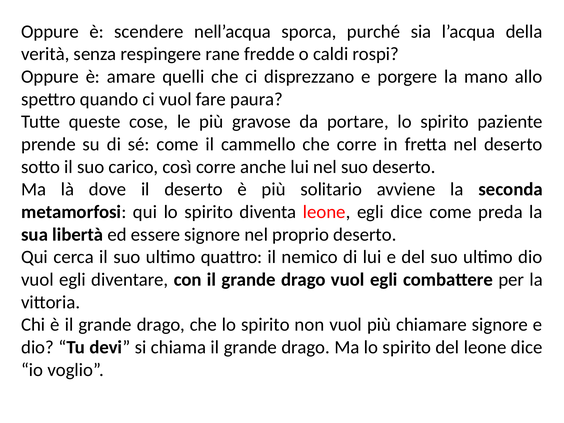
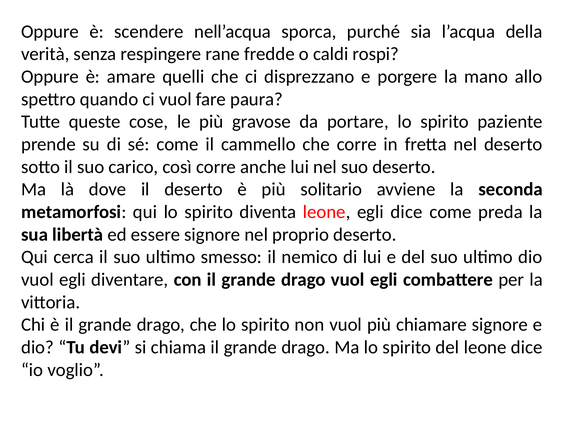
quattro: quattro -> smesso (231, 257)
